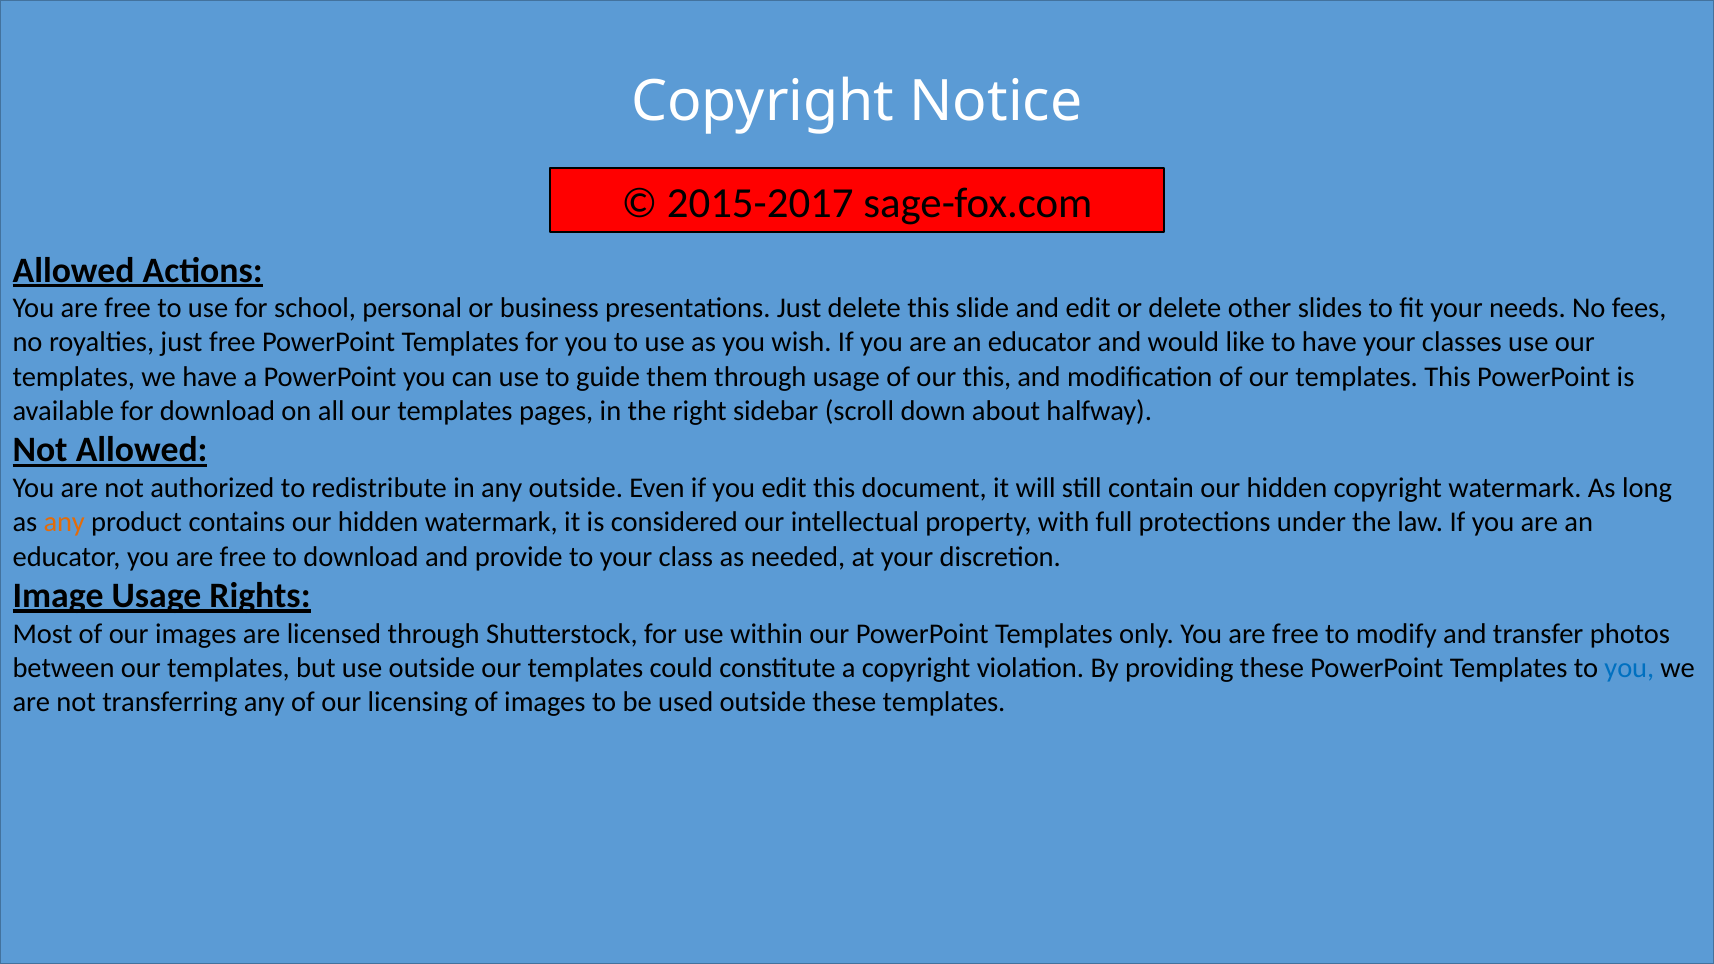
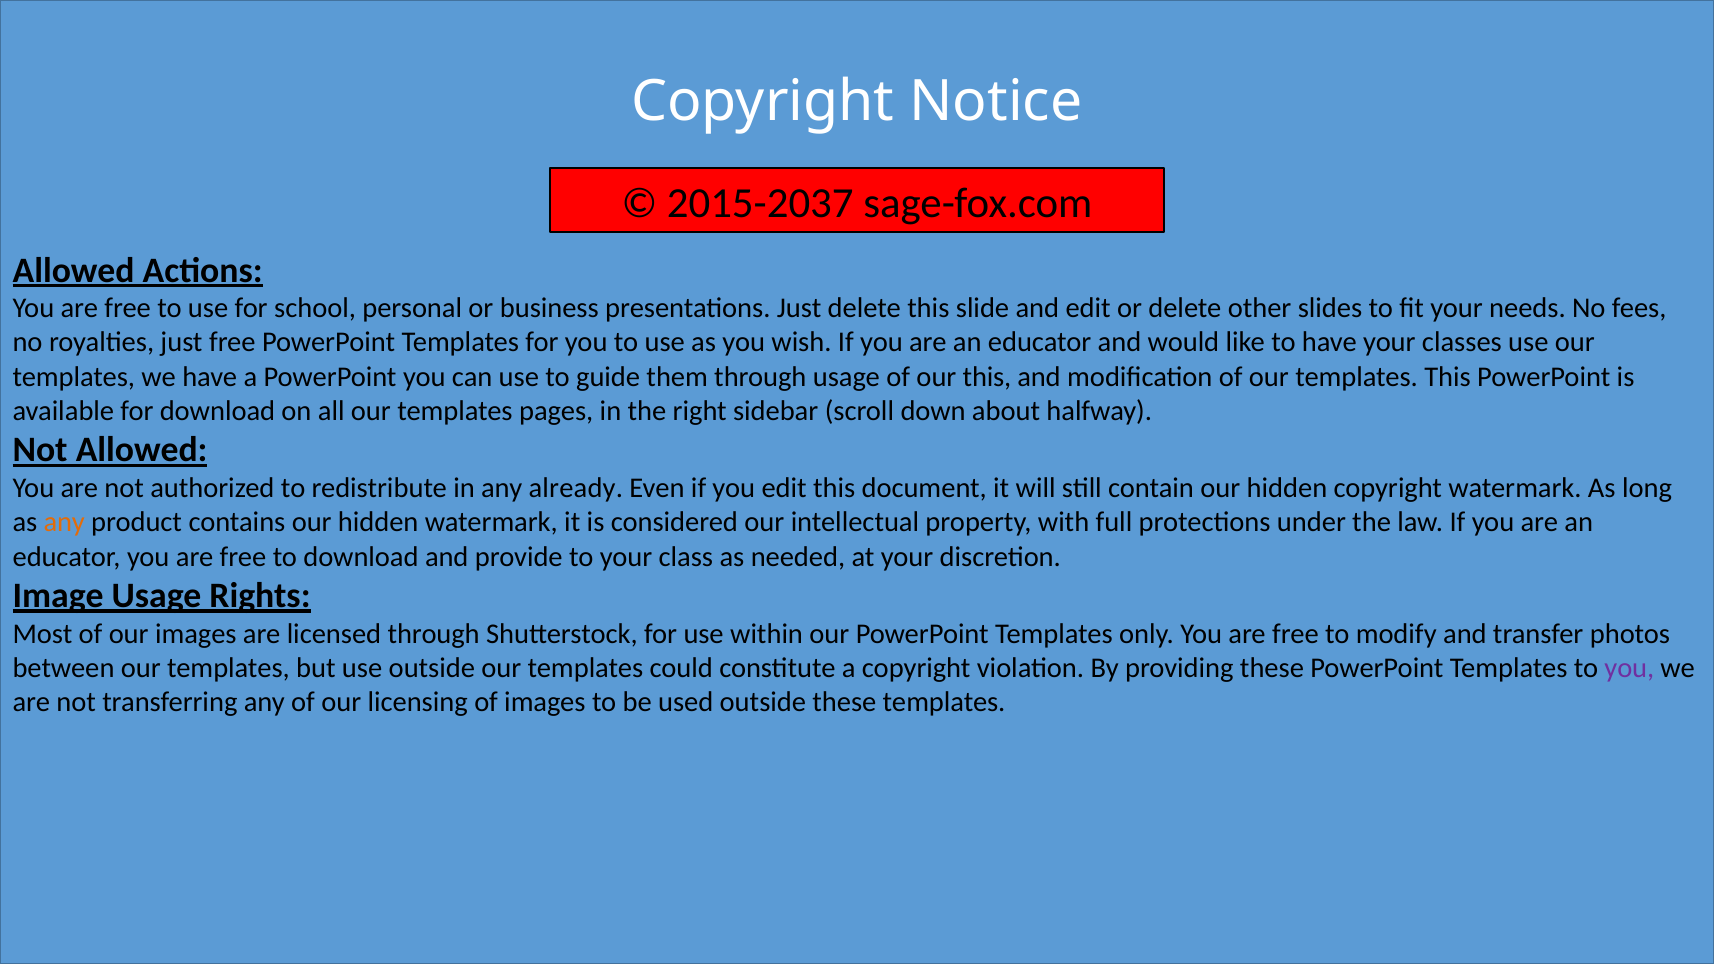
2015-2017: 2015-2017 -> 2015-2037 (760, 203)
any outside: outside -> already (576, 488)
you colour: blue -> purple (1629, 668)
